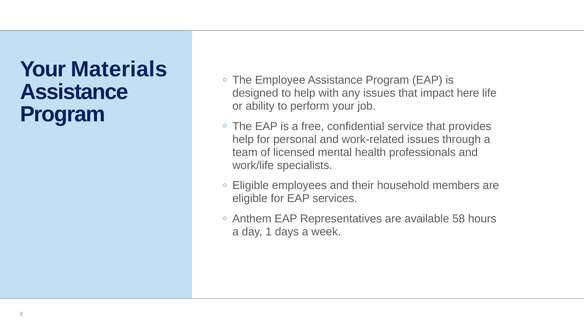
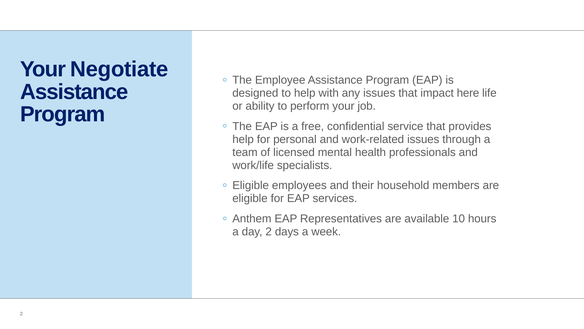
Materials: Materials -> Negotiate (119, 69)
58: 58 -> 10 (459, 218)
day 1: 1 -> 2 (269, 231)
